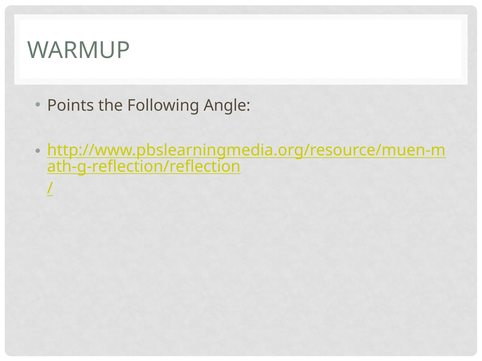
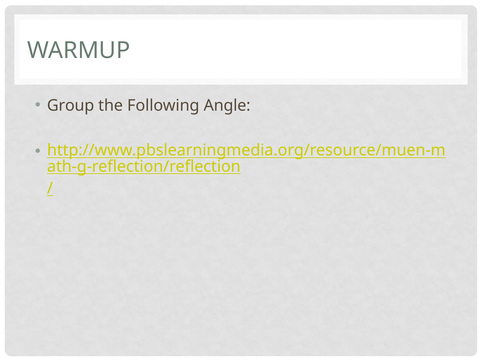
Points: Points -> Group (71, 106)
